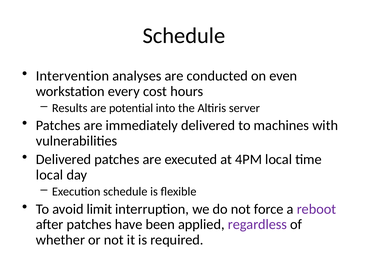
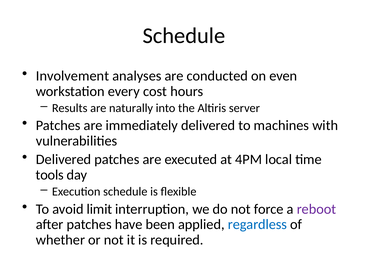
Intervention: Intervention -> Involvement (72, 76)
potential: potential -> naturally (131, 108)
local: local -> tools (50, 175)
regardless colour: purple -> blue (257, 225)
